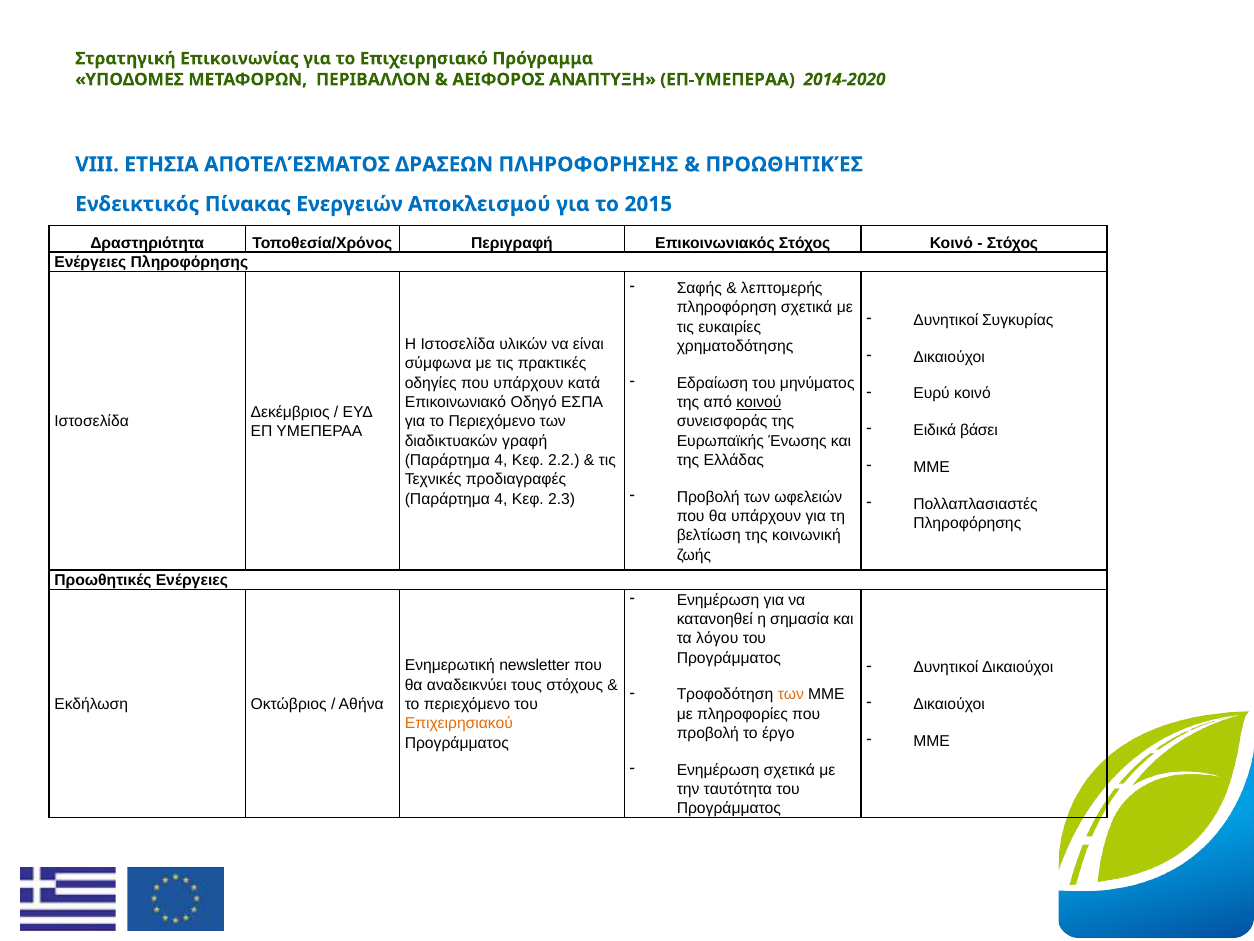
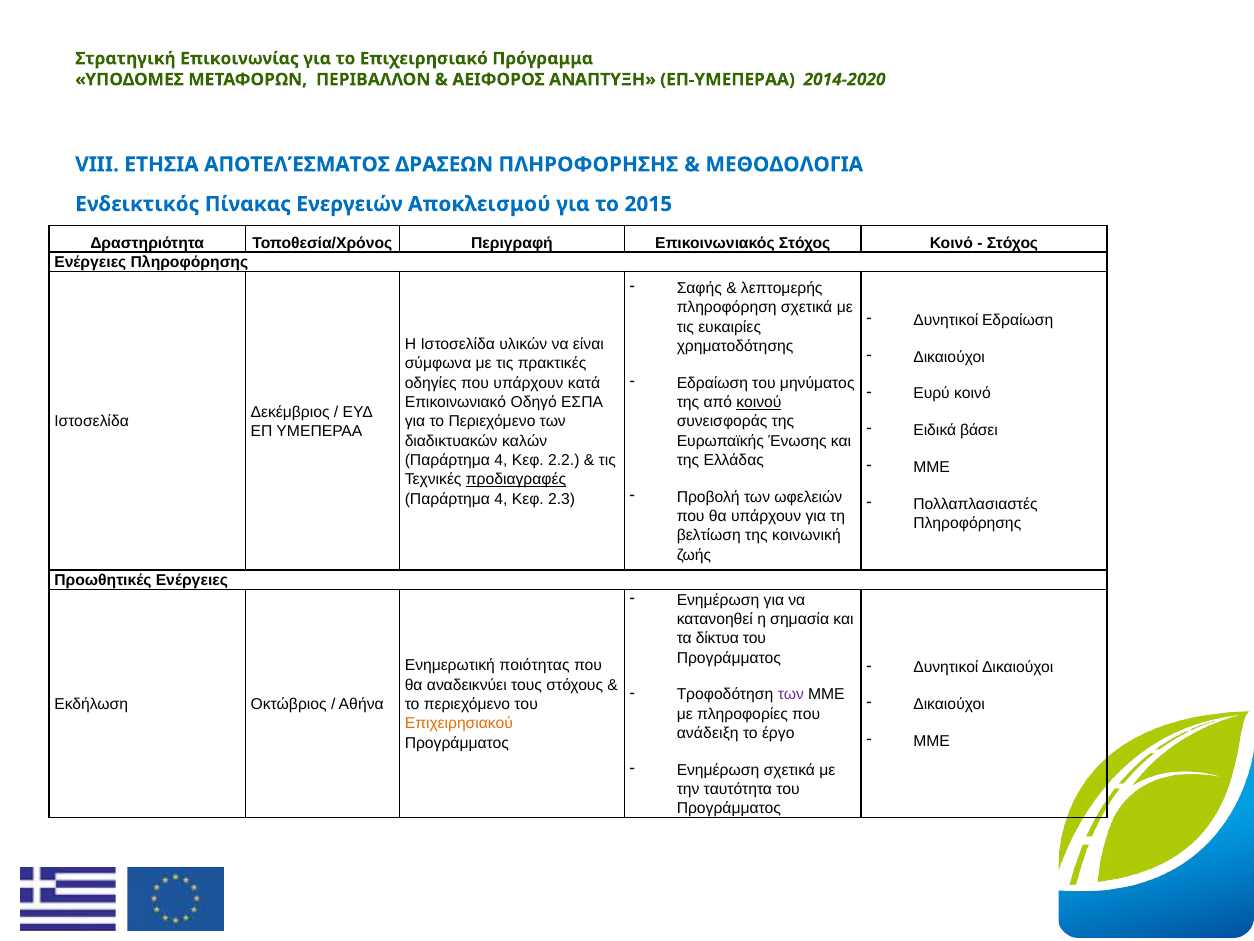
ΠΡΟΩΘΗΤΙΚΈΣ: ΠΡΟΩΘΗΤΙΚΈΣ -> ΜΕΘΟΔΟΛΟΓΙΑ (784, 164)
Δυνητικοί Συγκυρίας: Συγκυρίας -> Εδραίωση (1018, 320)
γραφή: γραφή -> καλών (525, 441)
προδιαγραφές underline: none -> present (516, 479)
λόγου: λόγου -> δίκτυα (717, 638)
newsletter: newsletter -> ποιότητας (535, 665)
των colour: orange -> purple (791, 694)
προβολή: προβολή -> ανάδειξη (708, 733)
